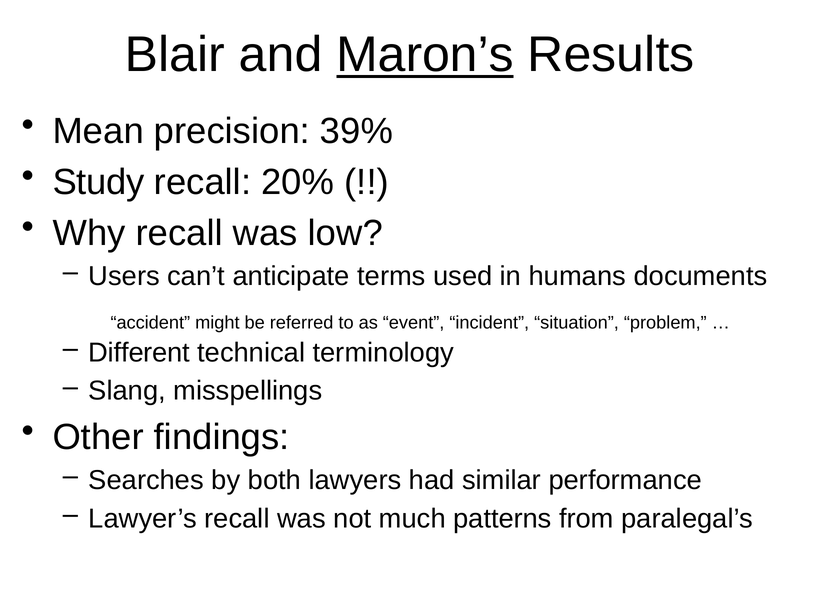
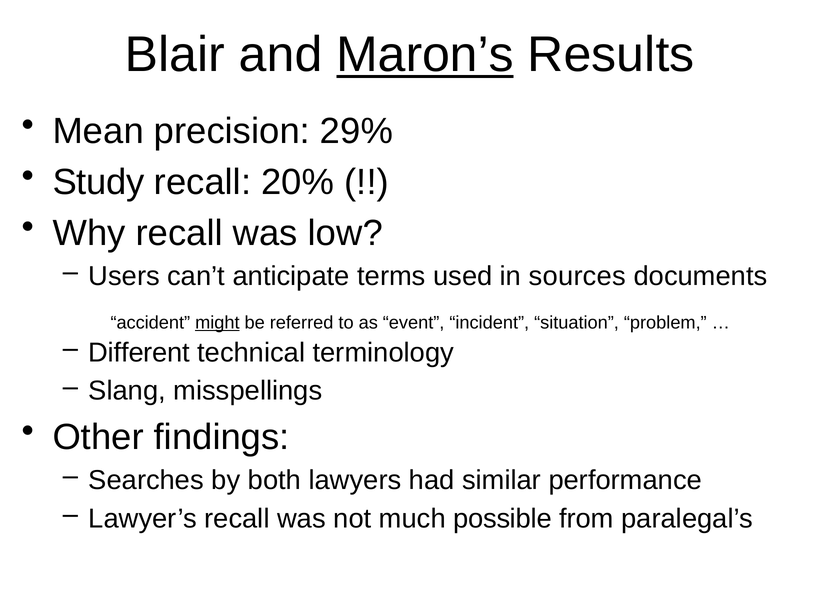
39%: 39% -> 29% (356, 131)
humans: humans -> sources (577, 276)
might underline: none -> present (217, 323)
patterns: patterns -> possible (503, 519)
